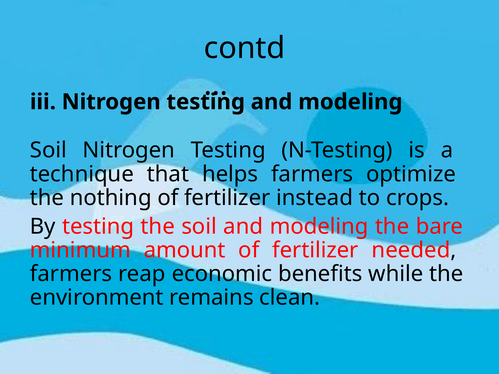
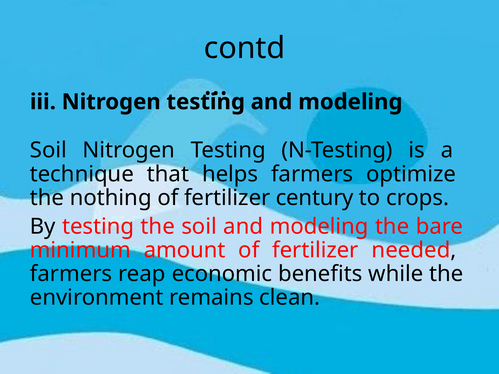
instead: instead -> century (315, 198)
